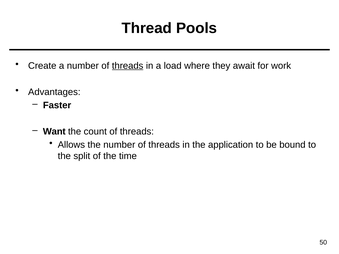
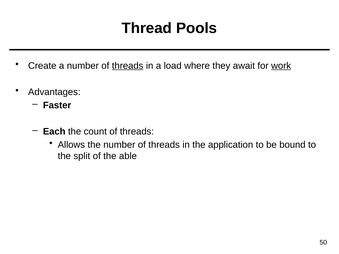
work underline: none -> present (281, 66)
Want: Want -> Each (54, 132)
time: time -> able (128, 156)
